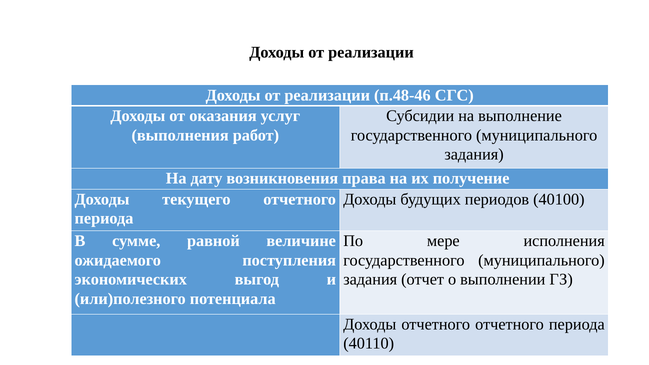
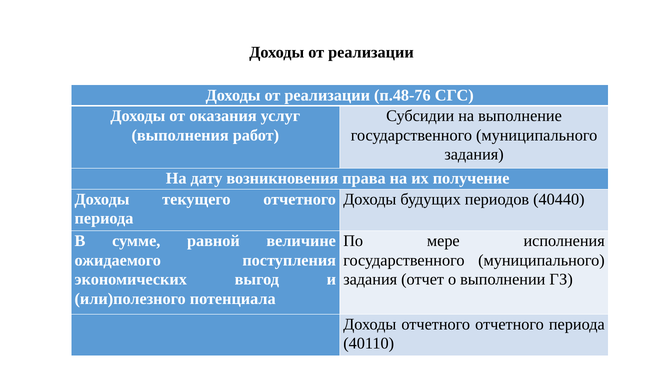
п.48-46: п.48-46 -> п.48-76 (402, 95)
40100: 40100 -> 40440 (559, 199)
